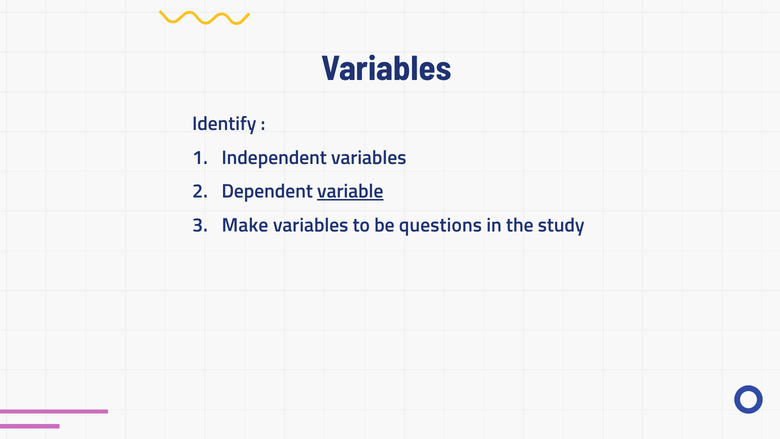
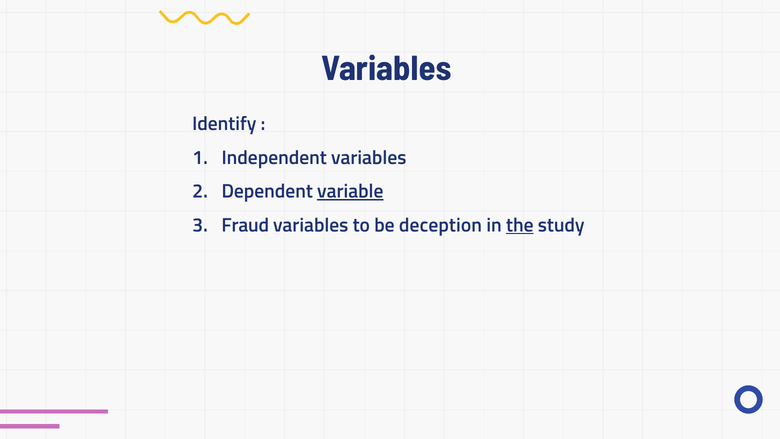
Make: Make -> Fraud (245, 225)
questions: questions -> deception (440, 225)
the underline: none -> present (520, 225)
